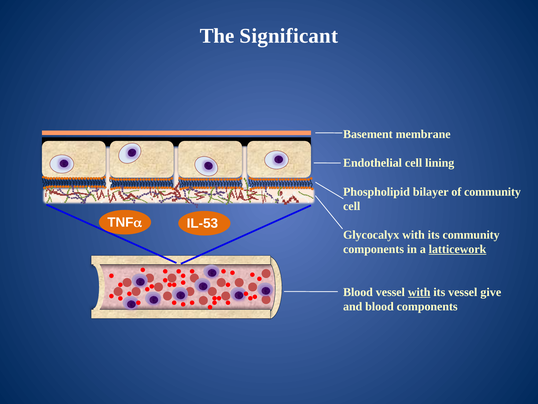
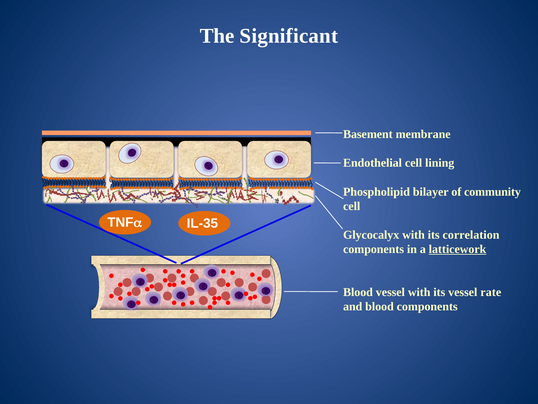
IL-53: IL-53 -> IL-35 (202, 223)
its community: community -> correlation (471, 235)
with underline: present -> none (419, 292)
give: give -> rate (491, 292)
